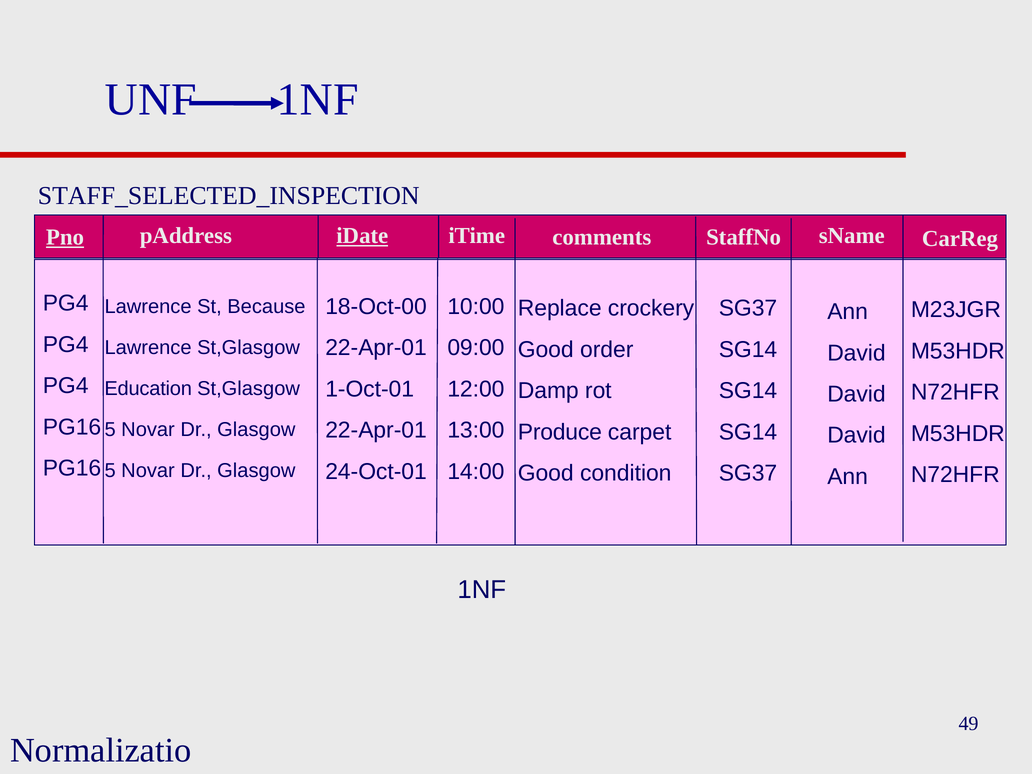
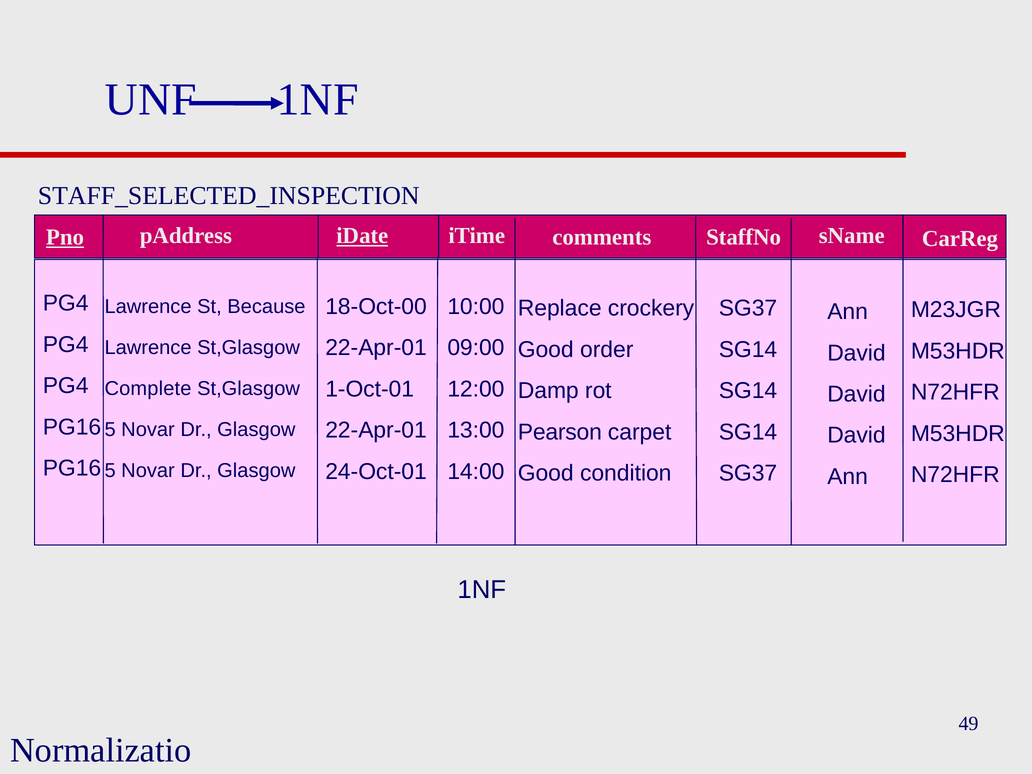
Education: Education -> Complete (148, 389)
Produce: Produce -> Pearson (560, 432)
